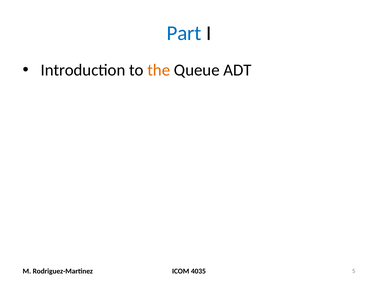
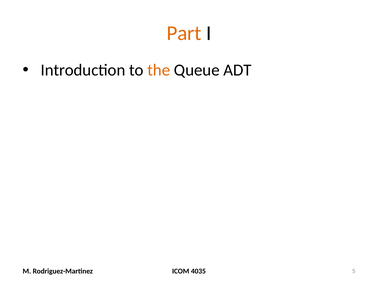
Part colour: blue -> orange (184, 33)
